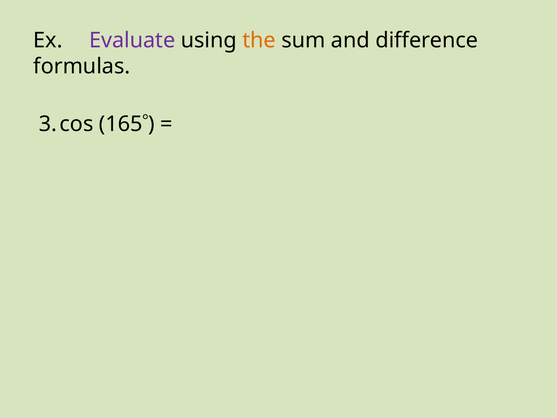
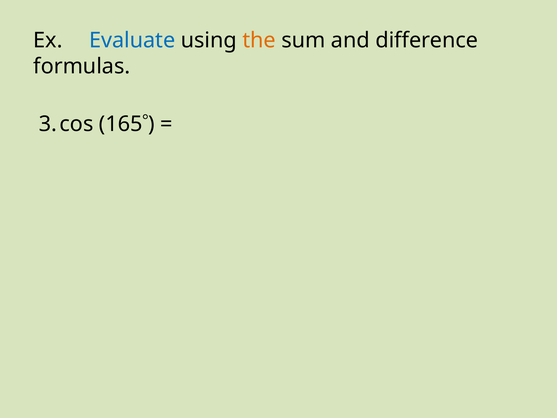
Evaluate colour: purple -> blue (132, 40)
